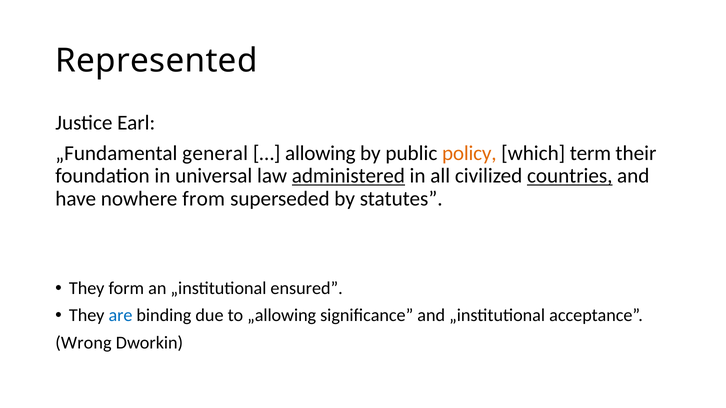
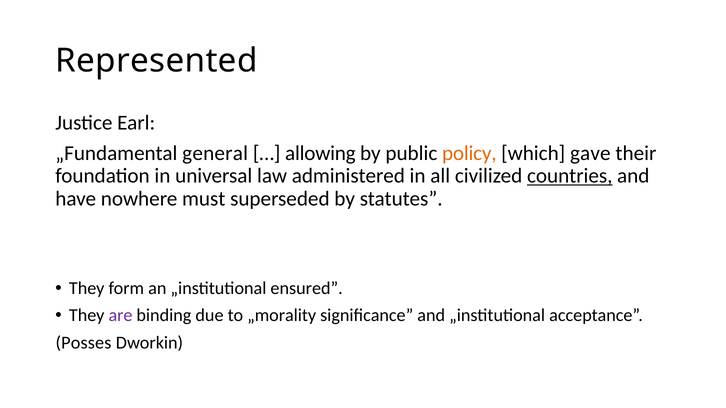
term: term -> gave (590, 153)
administered underline: present -> none (348, 176)
from: from -> must (204, 199)
are colour: blue -> purple (120, 316)
„allowing: „allowing -> „morality (282, 316)
Wrong: Wrong -> Posses (83, 343)
